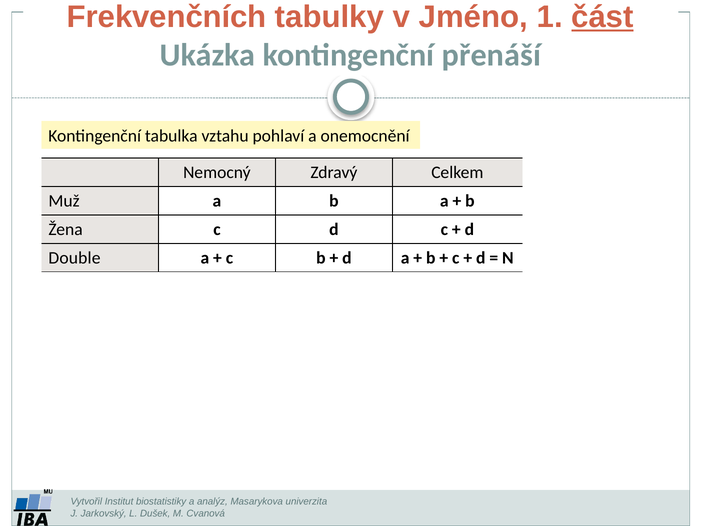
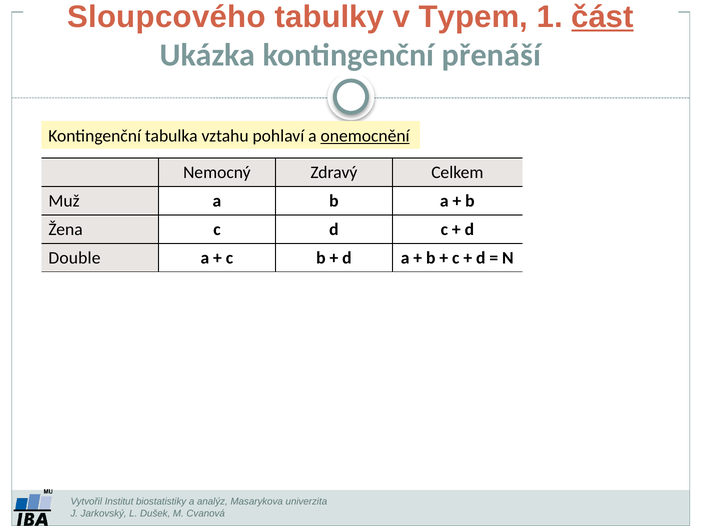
Frekvenčních: Frekvenčních -> Sloupcového (166, 17)
Jméno: Jméno -> Typem (473, 17)
onemocnění underline: none -> present (365, 136)
